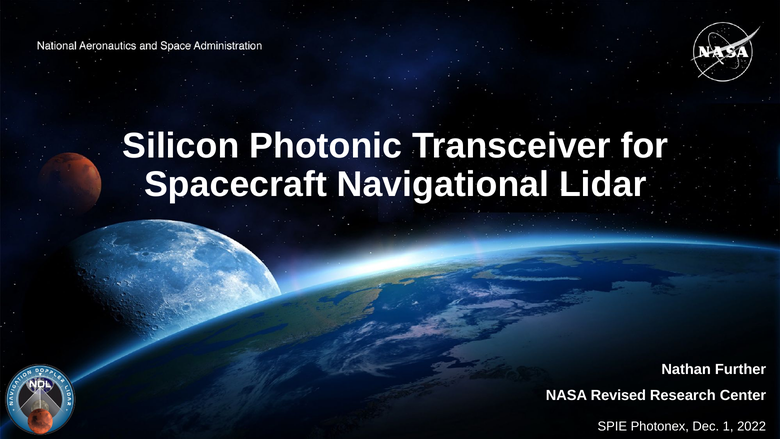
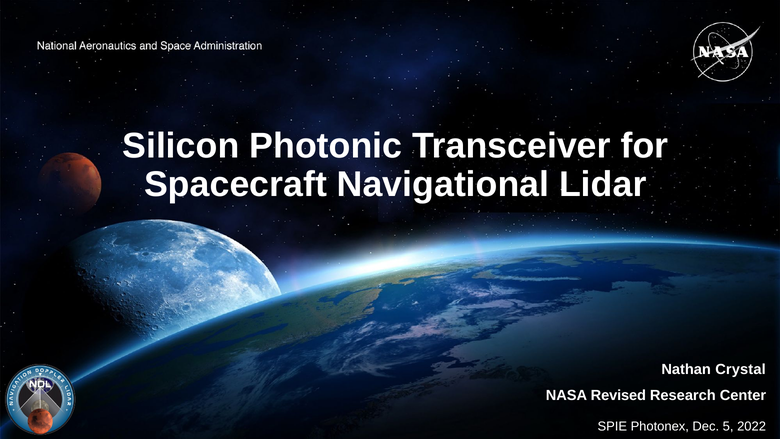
Further: Further -> Crystal (740, 369)
1: 1 -> 5 (728, 426)
